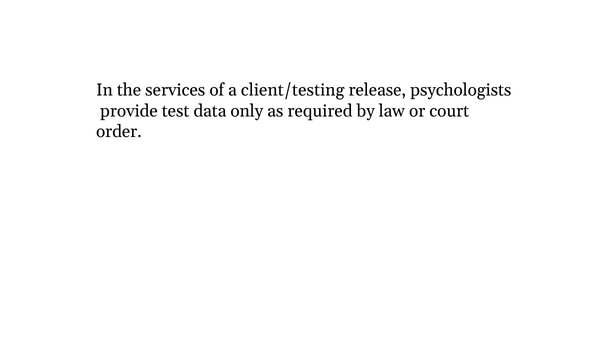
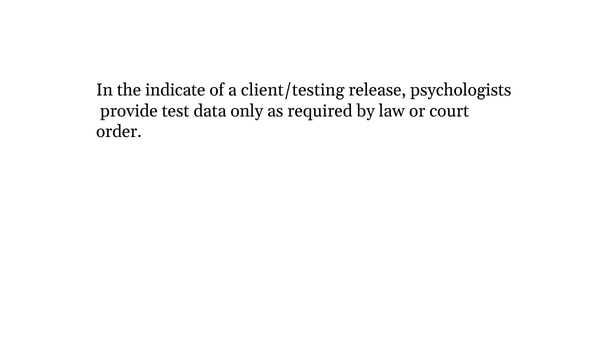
services: services -> indicate (175, 90)
